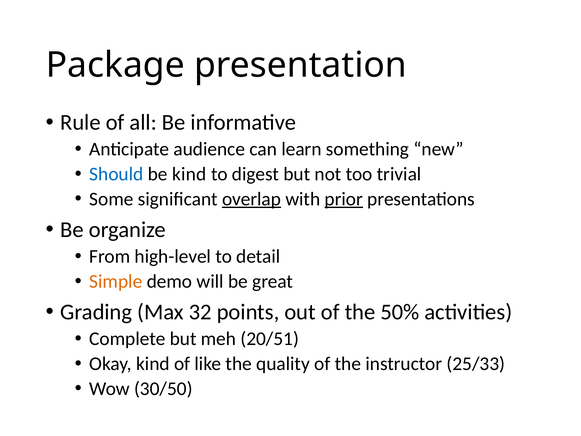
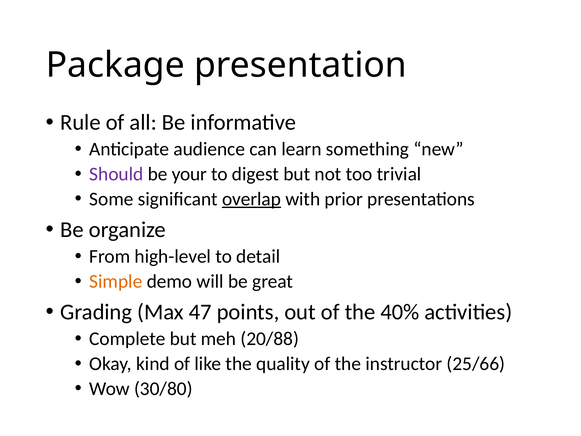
Should colour: blue -> purple (116, 174)
be kind: kind -> your (189, 174)
prior underline: present -> none (344, 199)
32: 32 -> 47 (200, 312)
50%: 50% -> 40% (400, 312)
20/51: 20/51 -> 20/88 (270, 339)
25/33: 25/33 -> 25/66 (476, 364)
30/50: 30/50 -> 30/80 (163, 388)
